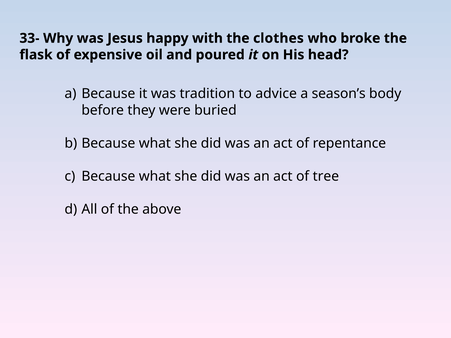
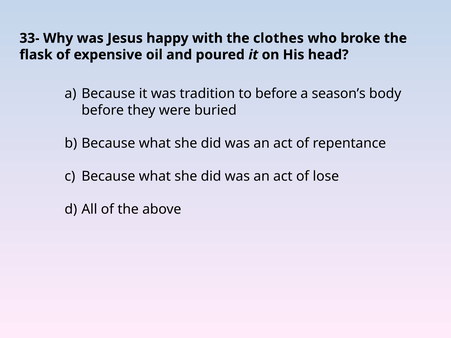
to advice: advice -> before (276, 94)
tree: tree -> lose (326, 177)
